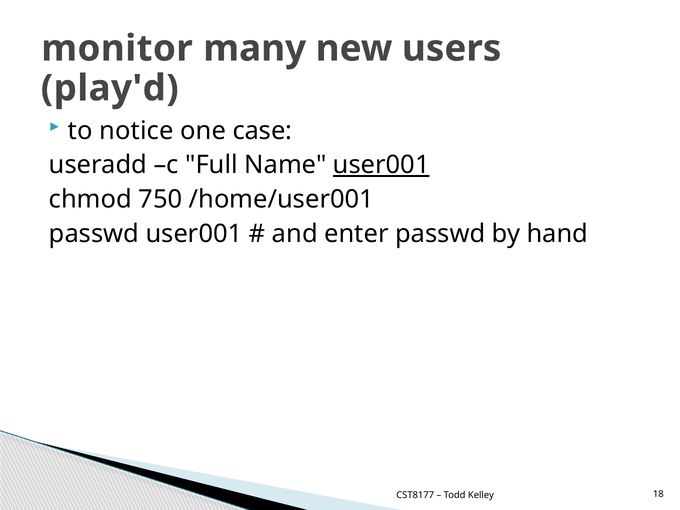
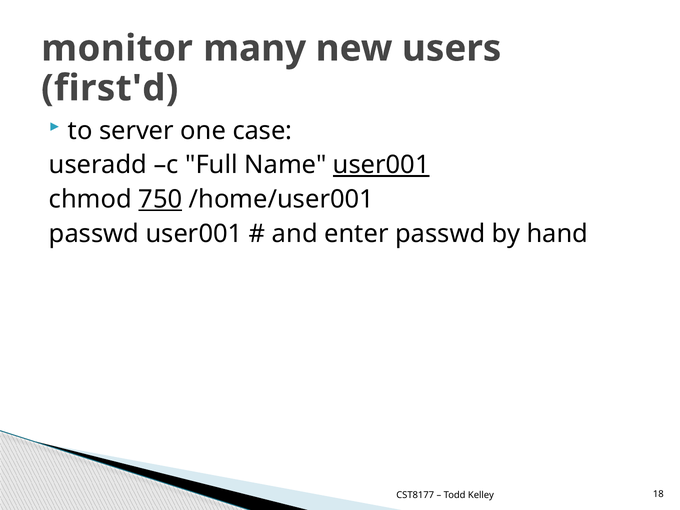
play'd: play'd -> first'd (110, 88)
notice: notice -> server (136, 131)
750 underline: none -> present (160, 199)
